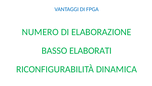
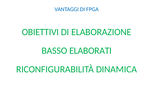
NUMERO: NUMERO -> OBIETTIVI (40, 32)
